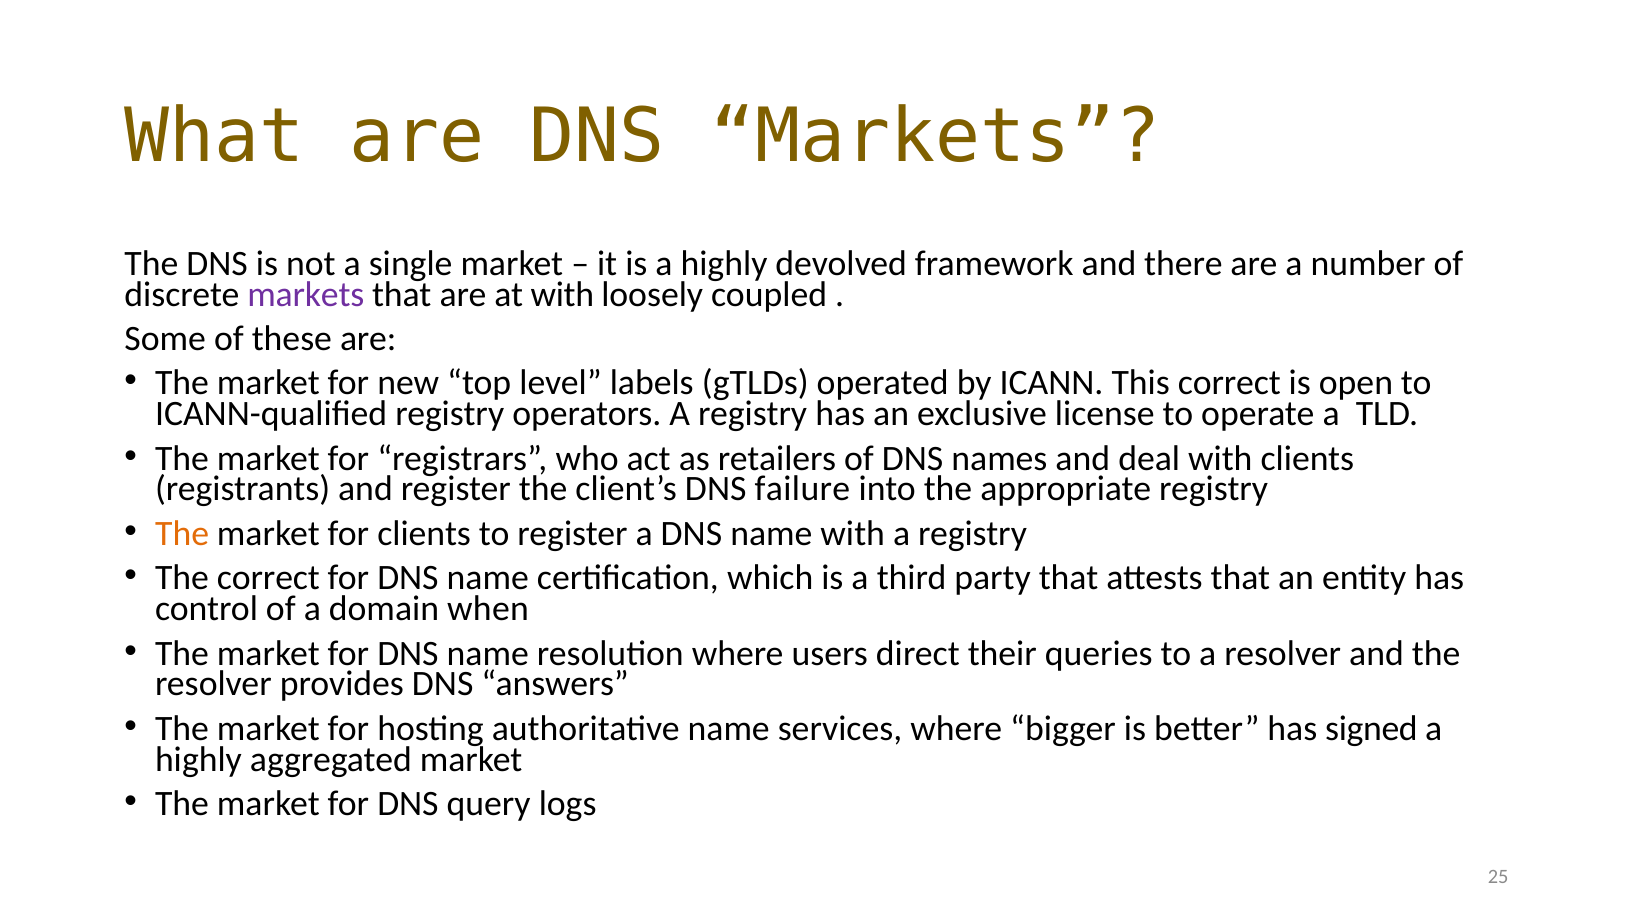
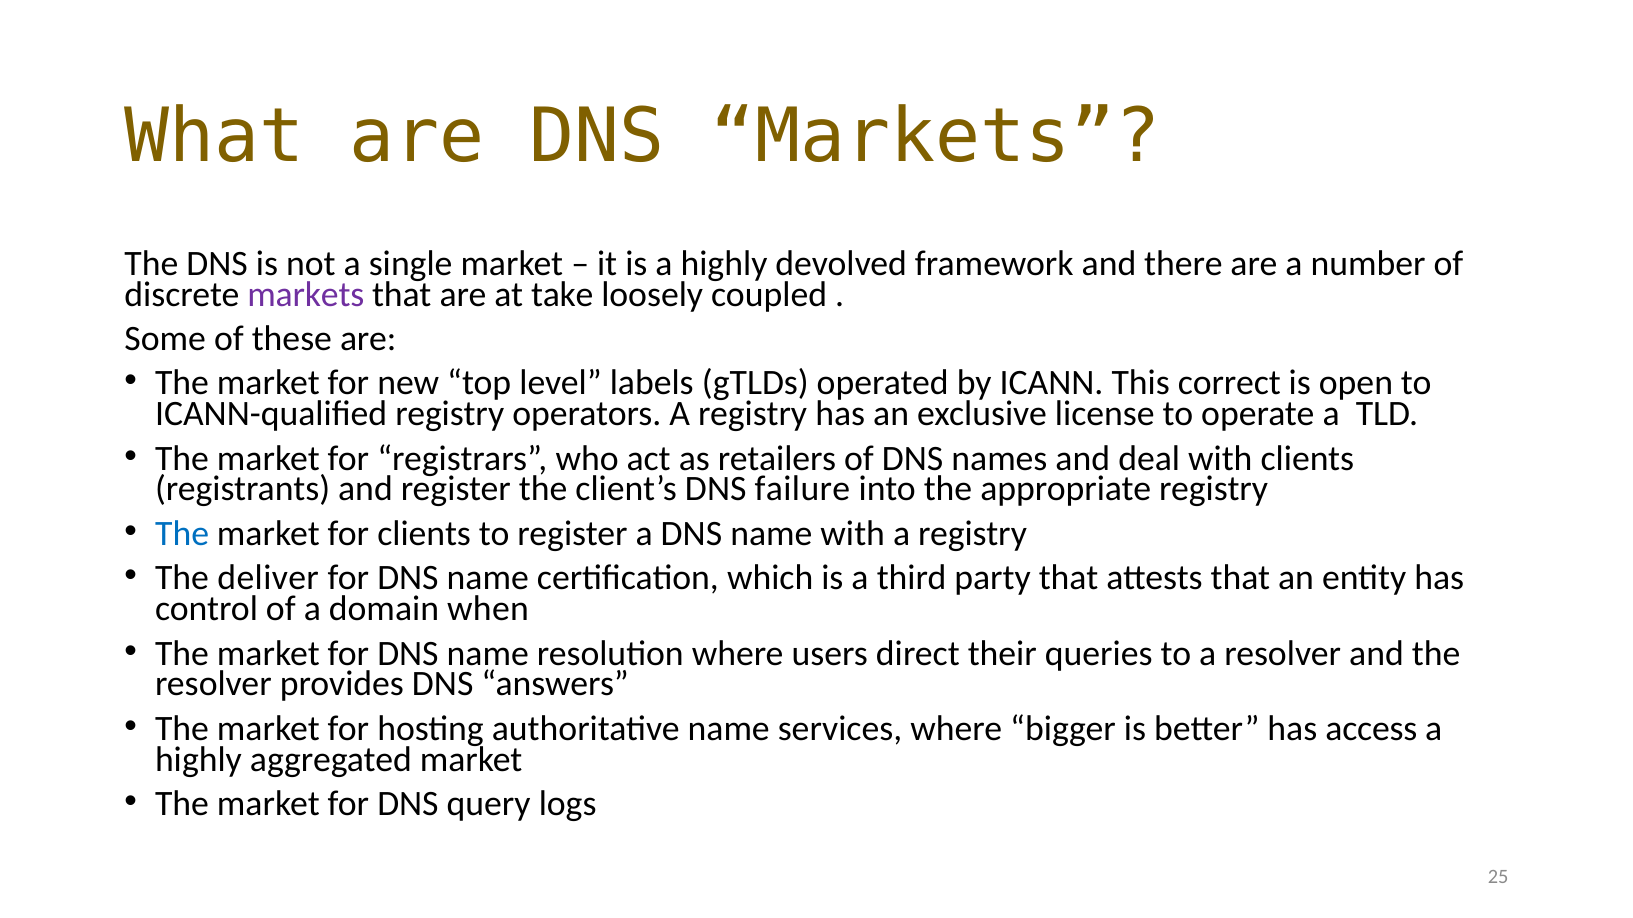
at with: with -> take (562, 294)
The colour: orange -> blue (182, 534)
The correct: correct -> deliver (268, 578)
signed: signed -> access (1371, 729)
